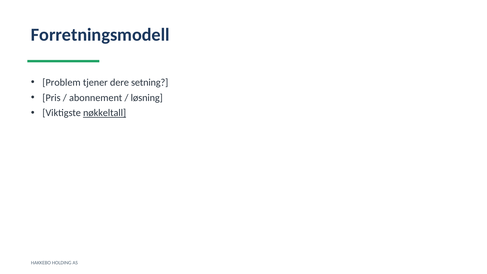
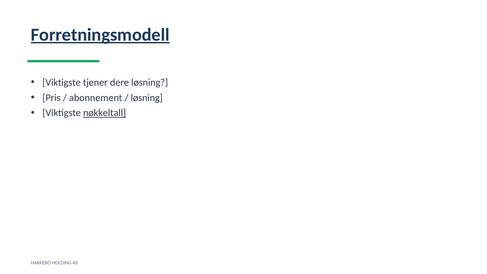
Forretningsmodell underline: none -> present (100, 35)
Problem: Problem -> Viktigste (62, 82)
dere setning: setning -> løsning (150, 82)
